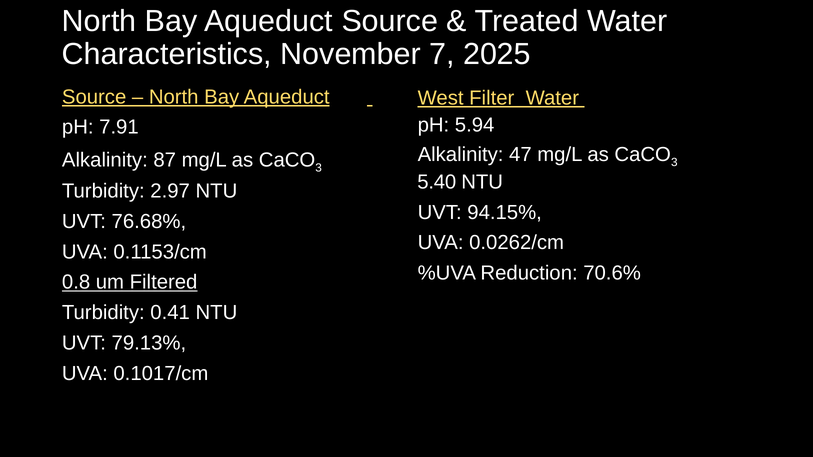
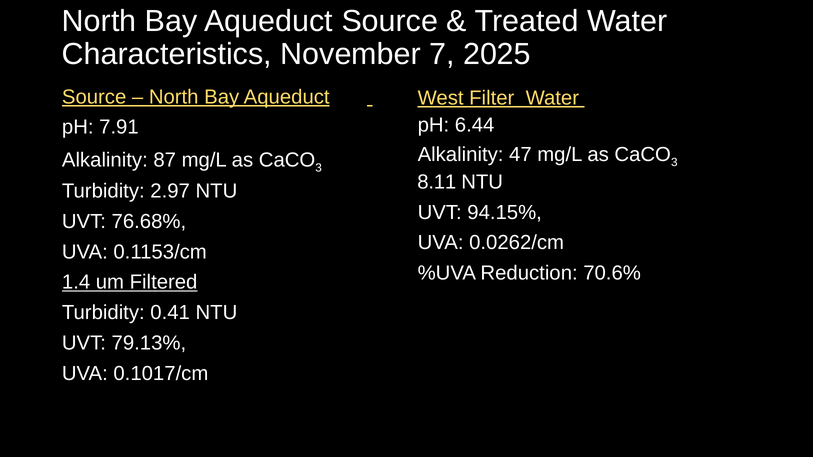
5.94: 5.94 -> 6.44 (475, 125)
5.40: 5.40 -> 8.11 (437, 182)
0.8: 0.8 -> 1.4 (76, 282)
